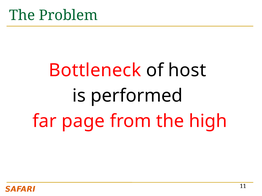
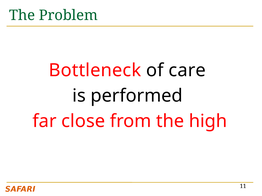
host: host -> care (187, 70)
page: page -> close (83, 121)
